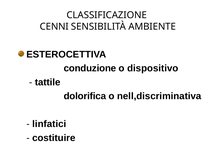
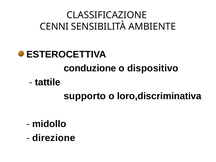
dolorifica: dolorifica -> supporto (85, 96)
nell,discriminativa: nell,discriminativa -> loro,discriminativa (159, 96)
linfatici: linfatici -> midollo (49, 124)
costituire: costituire -> direzione (54, 138)
